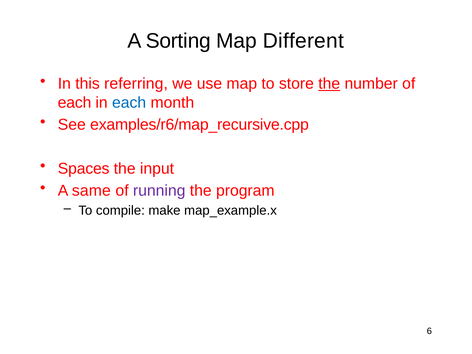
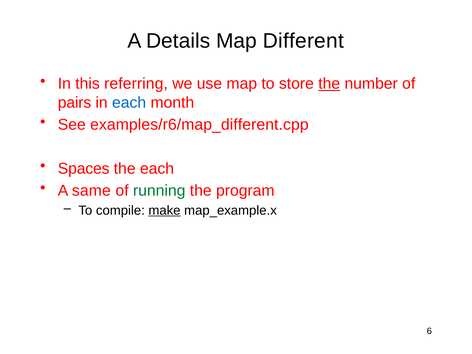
Sorting: Sorting -> Details (178, 41)
each: each -> pairs (75, 103)
examples/r6/map_recursive.cpp: examples/r6/map_recursive.cpp -> examples/r6/map_different.cpp (199, 125)
the input: input -> each (157, 169)
running colour: purple -> green (159, 191)
make underline: none -> present (165, 210)
